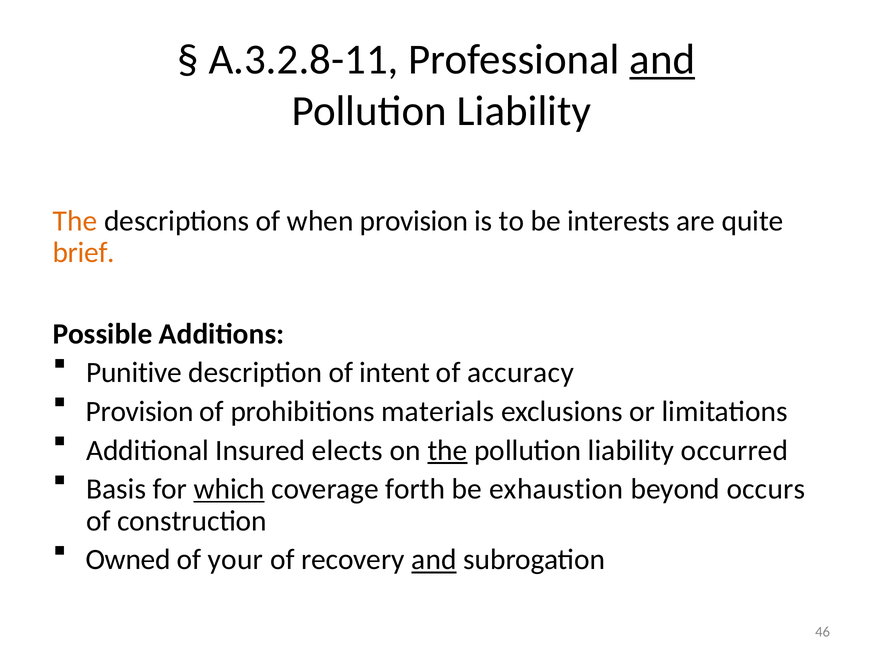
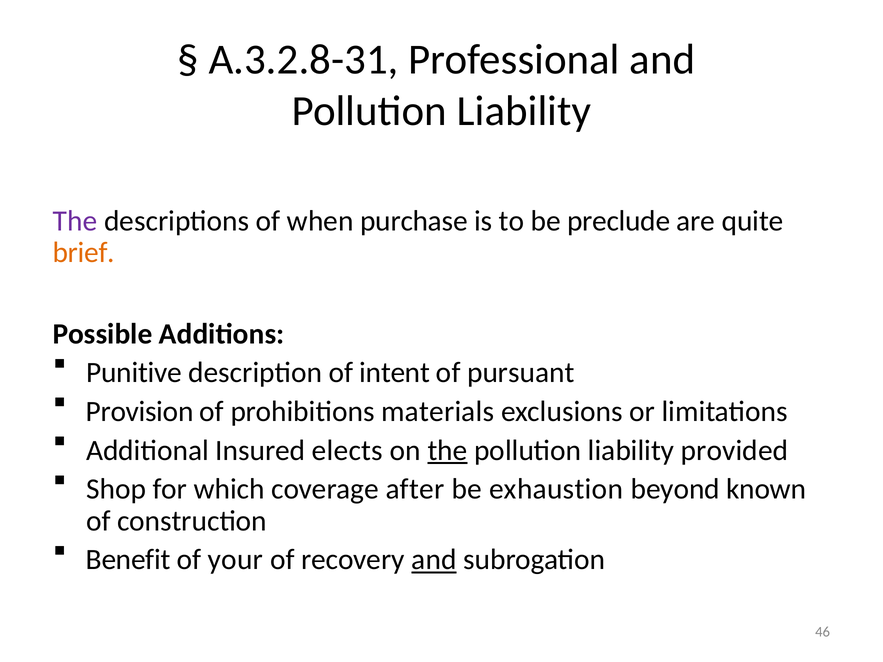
A.3.2.8-11: A.3.2.8-11 -> A.3.2.8-31 (304, 60)
and underline: present -> none (662, 60)
The colour: orange -> purple (75, 221)
when provision: provision -> purchase (414, 221)
interests: interests -> preclude (619, 221)
accuracy: accuracy -> pursuant (521, 373)
occurred: occurred -> provided (735, 451)
Basis: Basis -> Shop (116, 489)
which underline: present -> none (229, 489)
forth: forth -> after (415, 489)
occurs: occurs -> known (766, 489)
Owned: Owned -> Benefit (128, 560)
